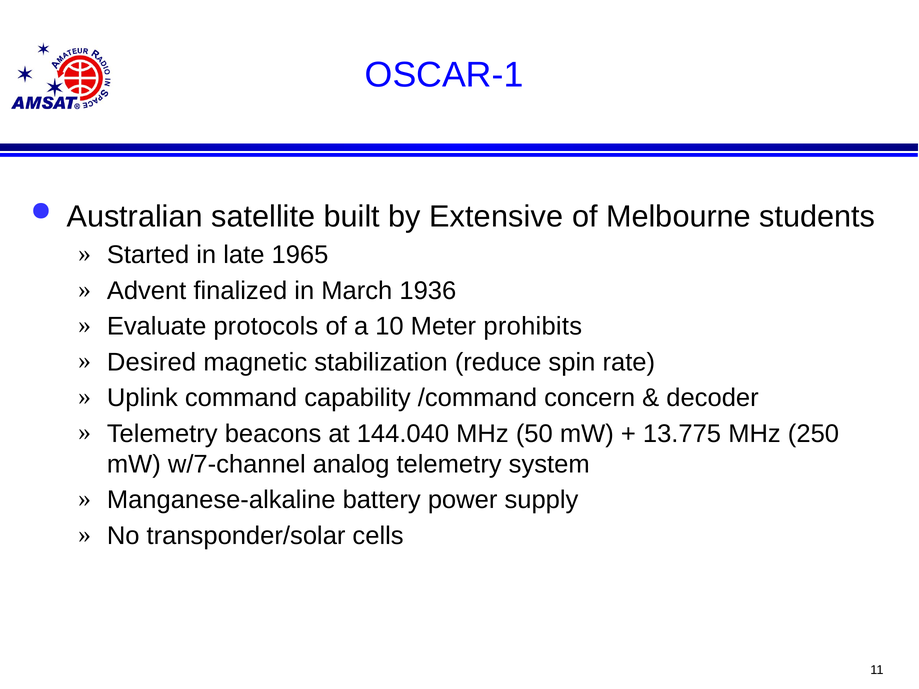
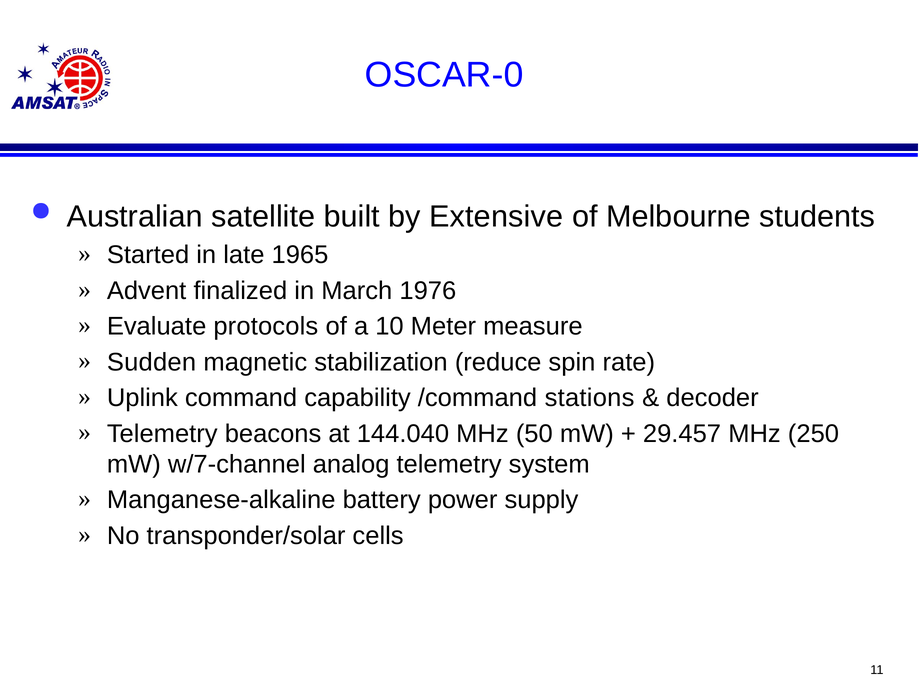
OSCAR-1: OSCAR-1 -> OSCAR-0 (444, 75)
1936: 1936 -> 1976 (428, 291)
prohibits: prohibits -> measure (533, 327)
Desired: Desired -> Sudden (152, 362)
concern: concern -> stations (590, 398)
13.775: 13.775 -> 29.457 (682, 434)
